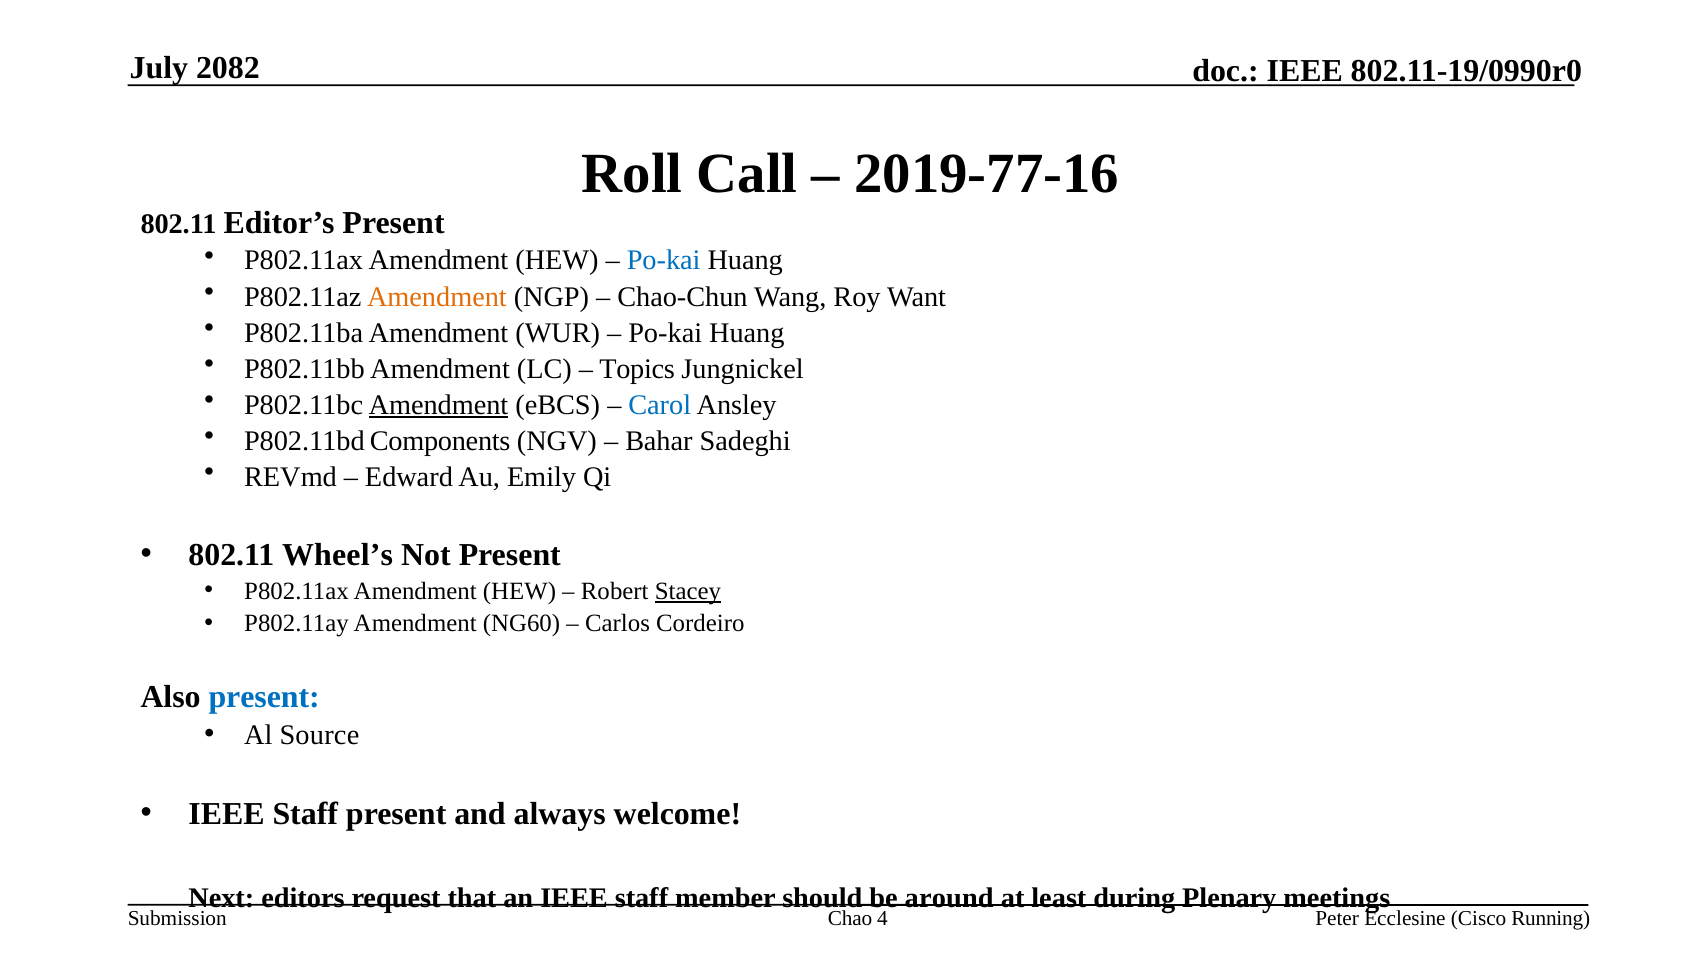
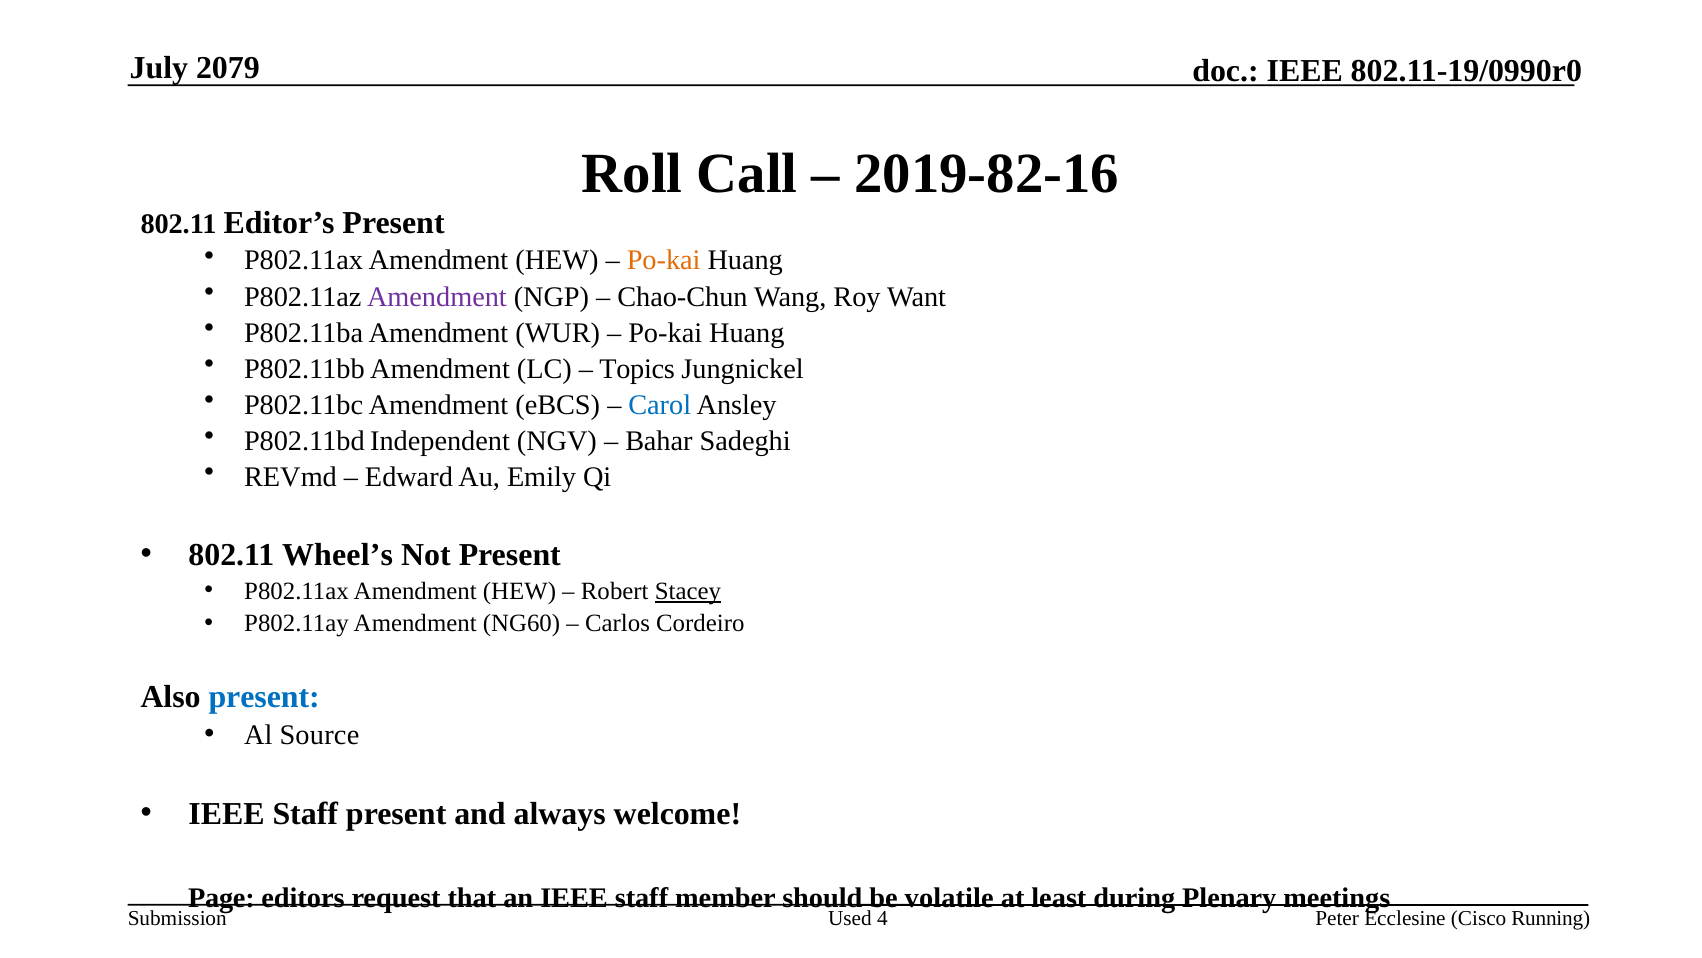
2082: 2082 -> 2079 (228, 68)
2019-77-16: 2019-77-16 -> 2019-82-16 (987, 174)
Po-kai colour: blue -> orange (664, 260)
Amendment colour: orange -> purple (437, 297)
Amendment underline: present -> none (438, 405)
Components: Components -> Independent (440, 441)
Next: Next -> Page (221, 898)
around: around -> volatile (949, 898)
Chao: Chao -> Used (850, 918)
